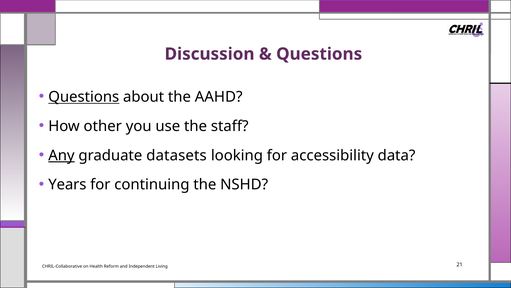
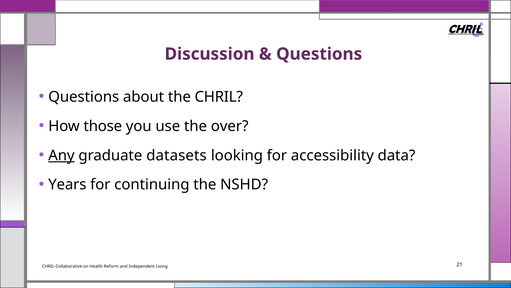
Questions underline: present -> none (84, 97)
AAHD: AAHD -> CHRIL (219, 97)
other: other -> those (103, 126)
staff: staff -> over (230, 126)
